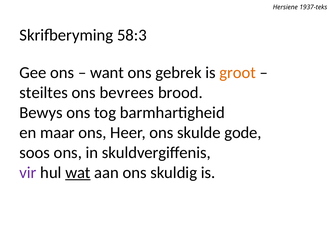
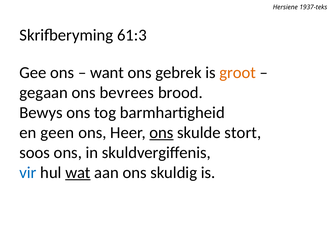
58:3: 58:3 -> 61:3 (132, 35)
steiltes: steiltes -> gegaan (44, 93)
maar: maar -> geen (57, 132)
ons underline: none -> present (161, 132)
gode: gode -> stort (243, 132)
vir colour: purple -> blue (28, 172)
